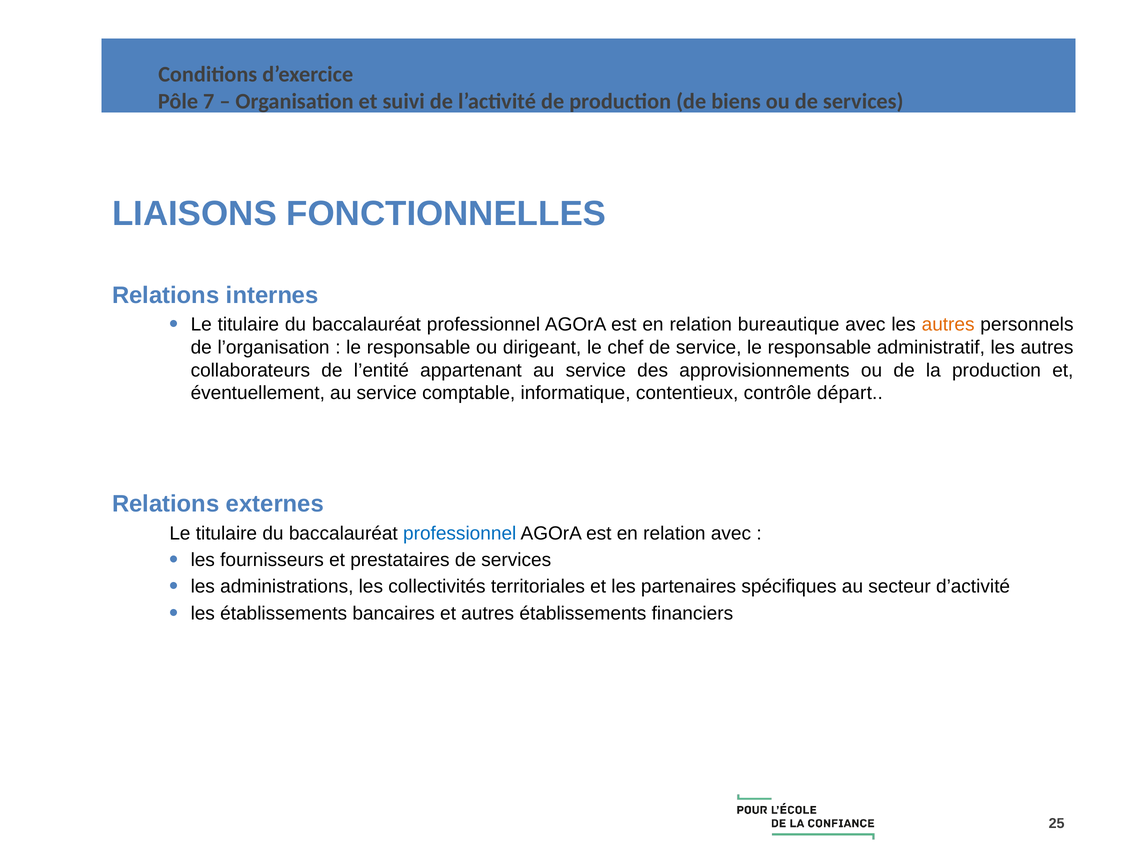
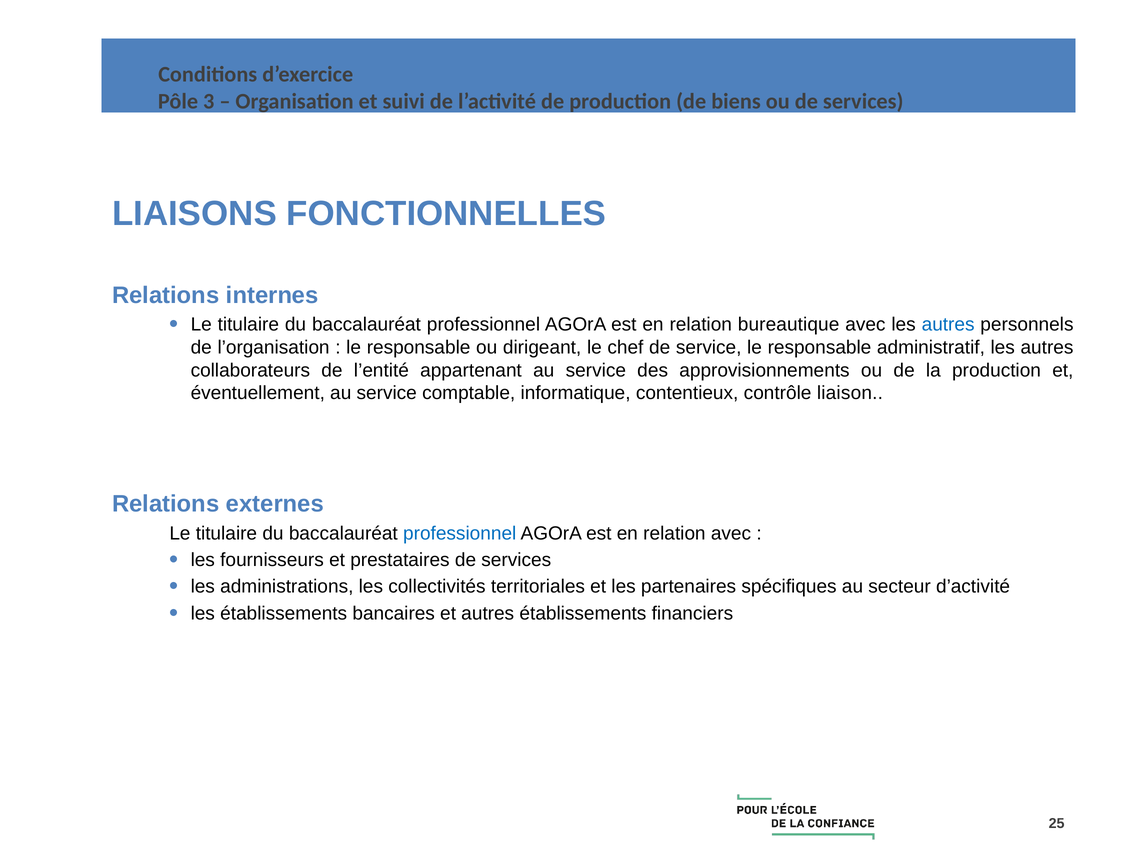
7: 7 -> 3 (209, 101)
autres colour: orange -> blue (948, 324)
départ: départ -> liaison (850, 393)
